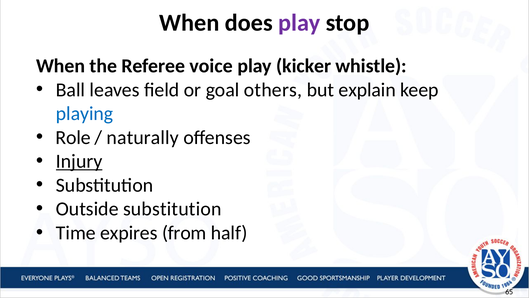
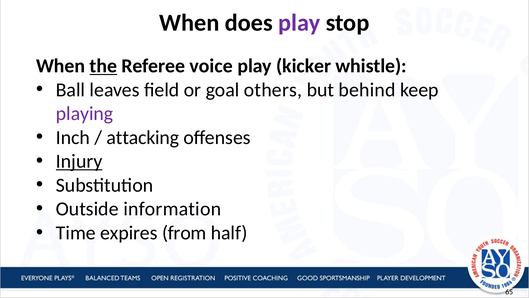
the underline: none -> present (103, 66)
explain: explain -> behind (367, 90)
playing colour: blue -> purple (85, 113)
Role: Role -> Inch (73, 137)
naturally: naturally -> attacking (143, 137)
Outside substitution: substitution -> information (172, 209)
